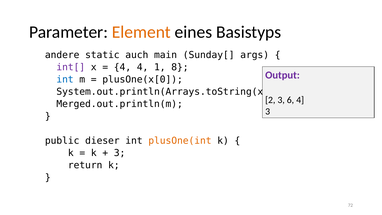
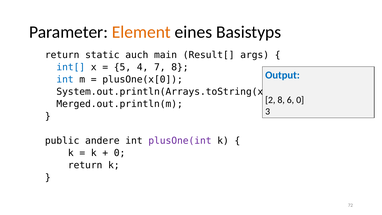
andere: andere -> return (62, 55)
Sunday[: Sunday[ -> Result[ (209, 55)
int[ colour: purple -> blue (71, 67)
4: 4 -> 5 (122, 67)
1: 1 -> 7 (160, 67)
Output colour: purple -> blue (283, 75)
2 3: 3 -> 8 (281, 100)
6 4: 4 -> 0 (300, 100)
dieser: dieser -> andere (102, 141)
plusOne(int colour: orange -> purple (180, 141)
3: 3 -> 0 (120, 153)
